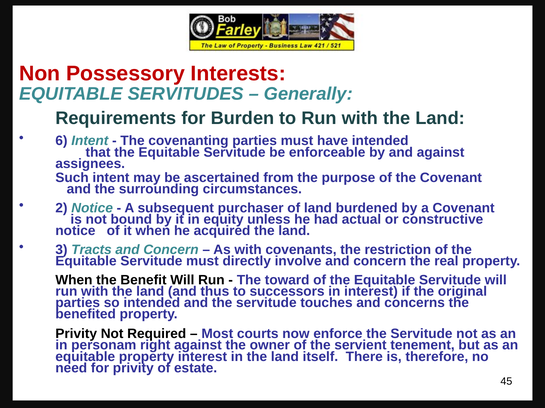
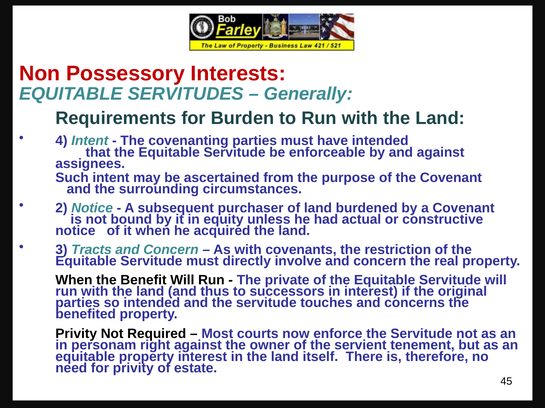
6: 6 -> 4 (61, 141)
toward: toward -> private (287, 280)
